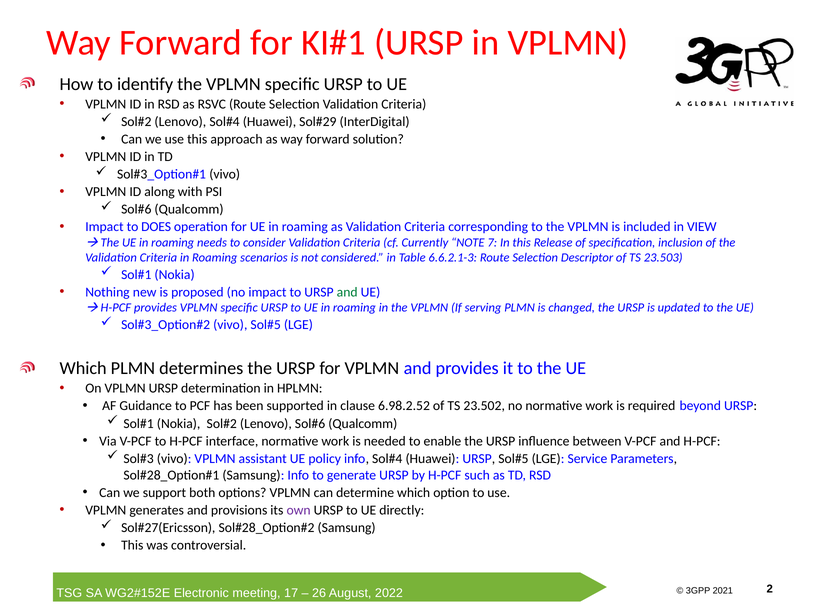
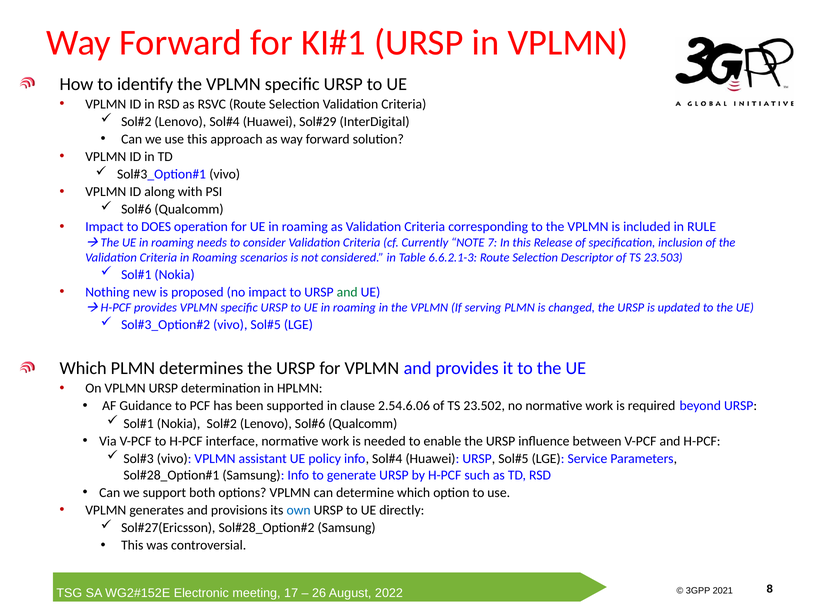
VIEW: VIEW -> RULE (702, 227)
6.98.2.52: 6.98.2.52 -> 2.54.6.06 (404, 406)
own colour: purple -> blue (299, 510)
2: 2 -> 8 (770, 589)
